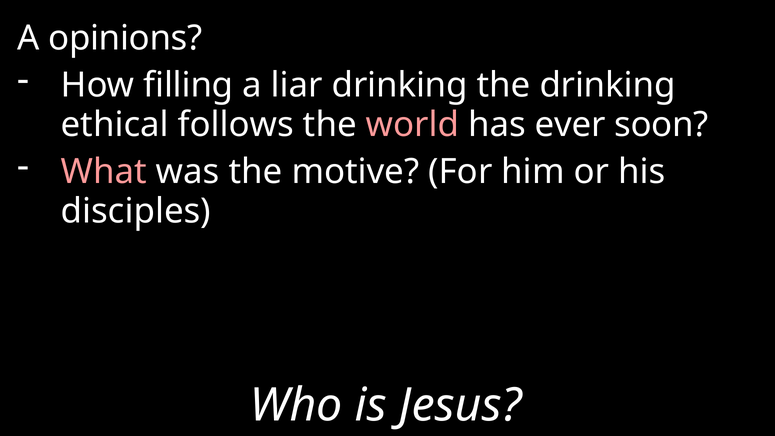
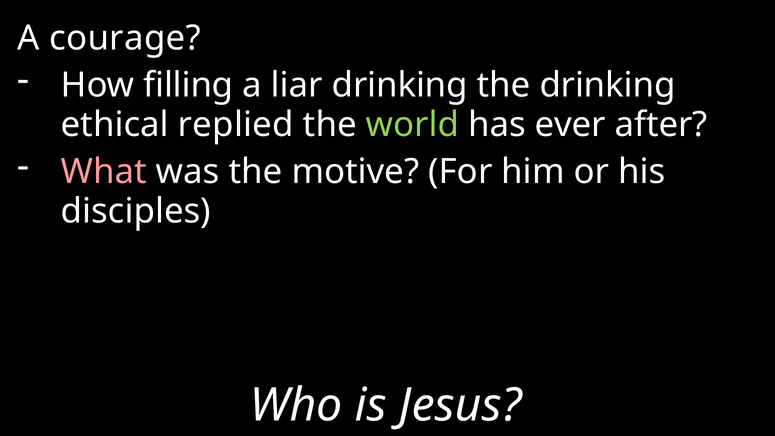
opinions: opinions -> courage (125, 38)
follows: follows -> replied (236, 125)
world colour: pink -> light green (412, 125)
soon: soon -> after (661, 125)
